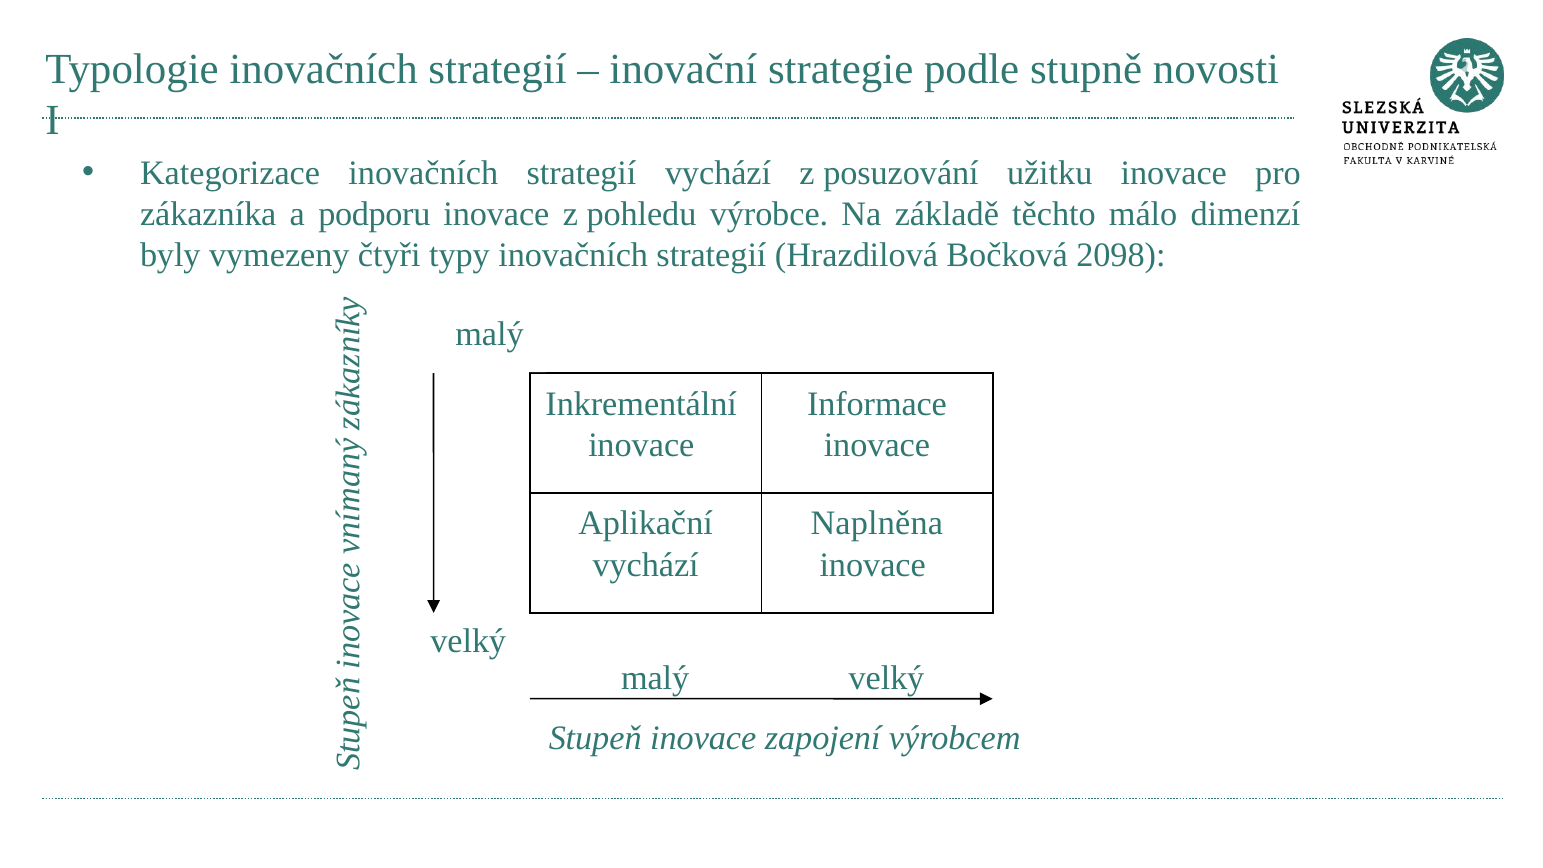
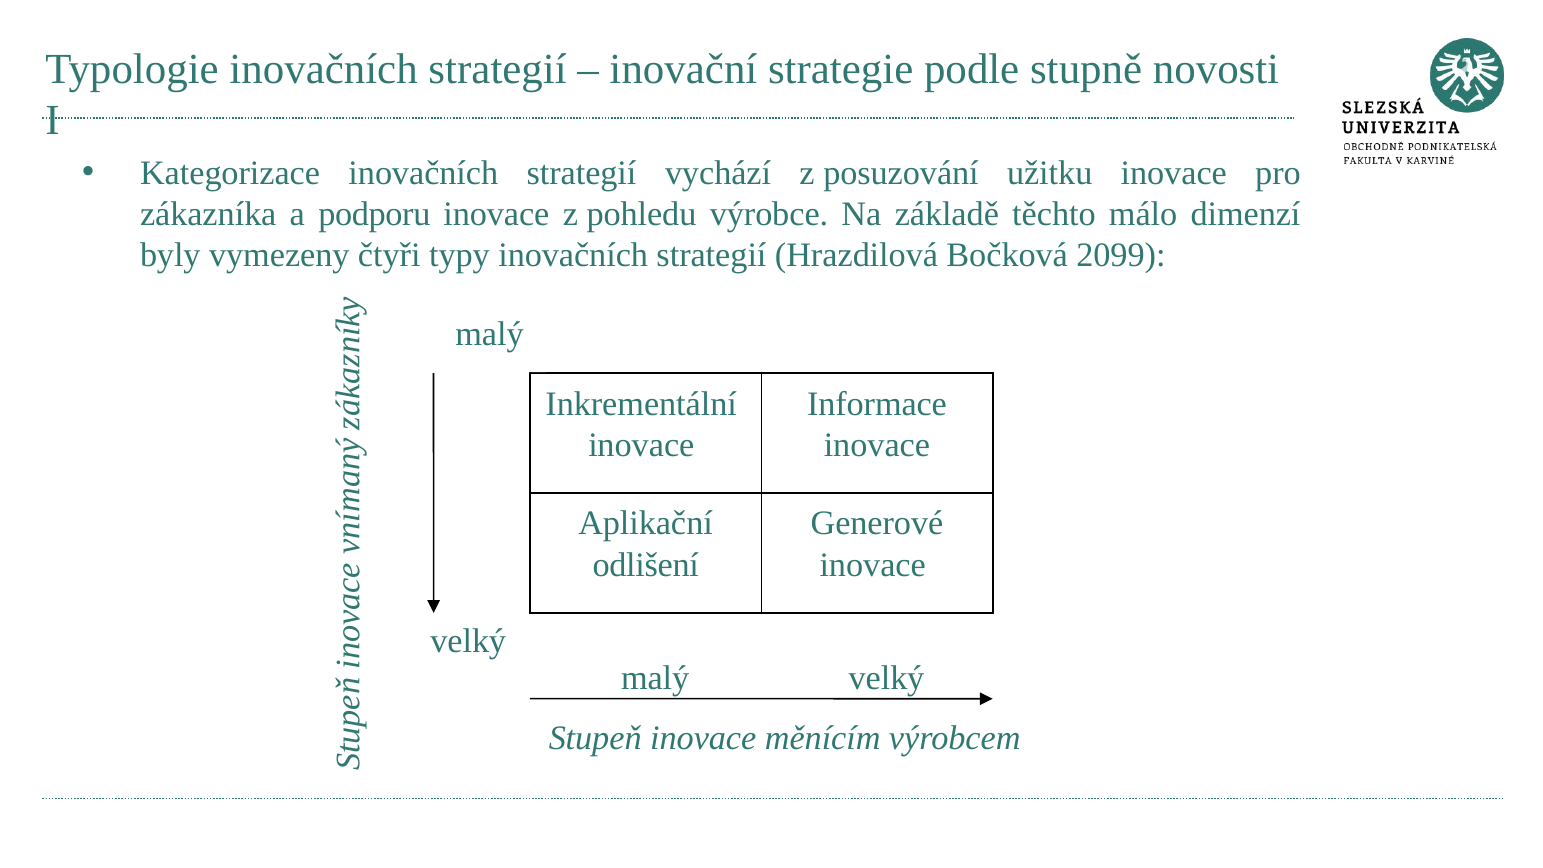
2098: 2098 -> 2099 (1121, 255)
Naplněna: Naplněna -> Generové (877, 524)
vychází: vychází -> odlišení (646, 565)
zapojení: zapojení -> měnícím (823, 738)
